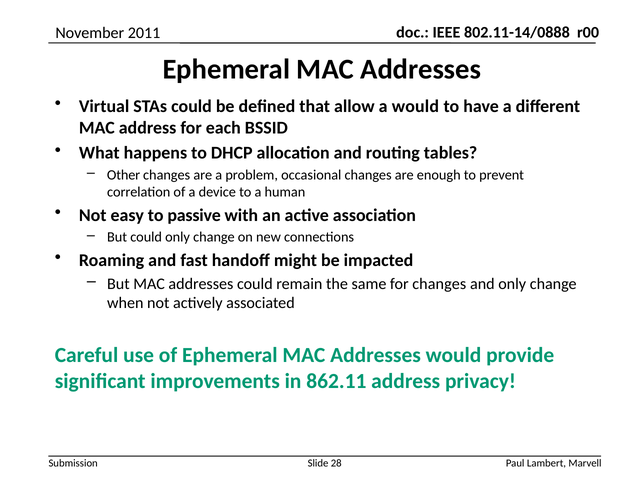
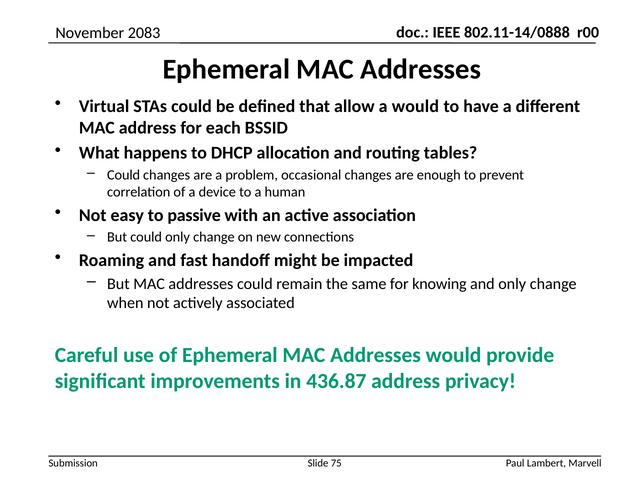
2011: 2011 -> 2083 (144, 33)
Other: Other -> Could (124, 175)
for changes: changes -> knowing (439, 284)
862.11: 862.11 -> 436.87 (336, 381)
28: 28 -> 75 (336, 463)
